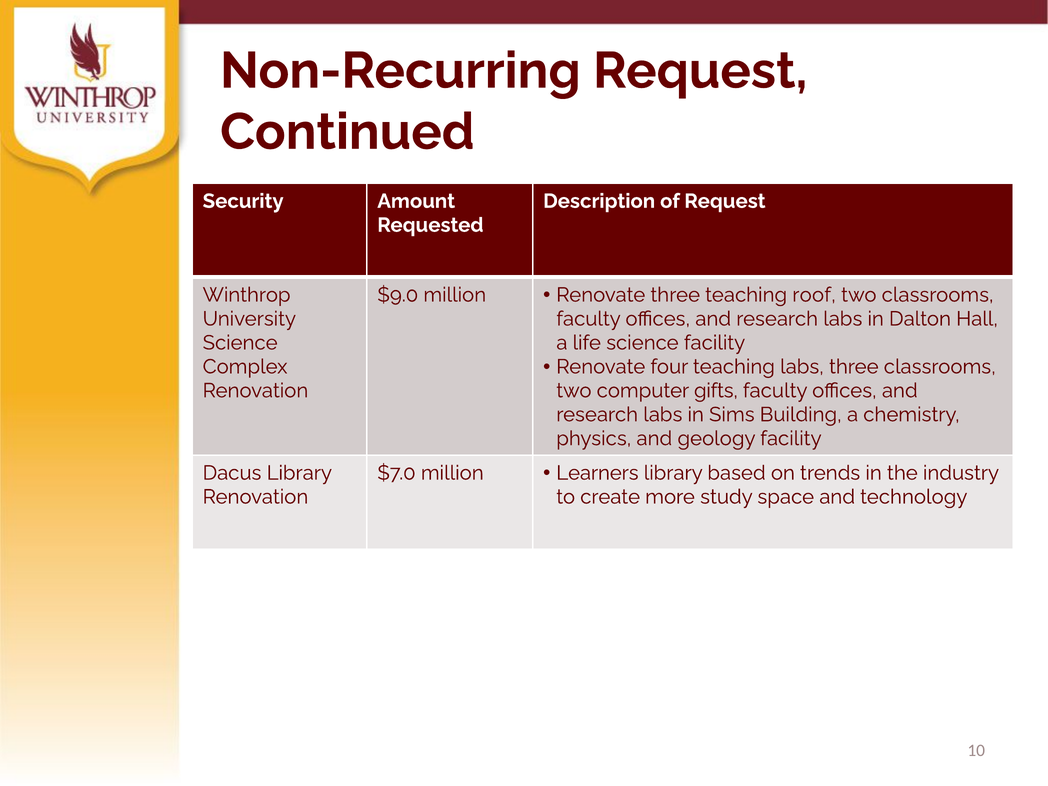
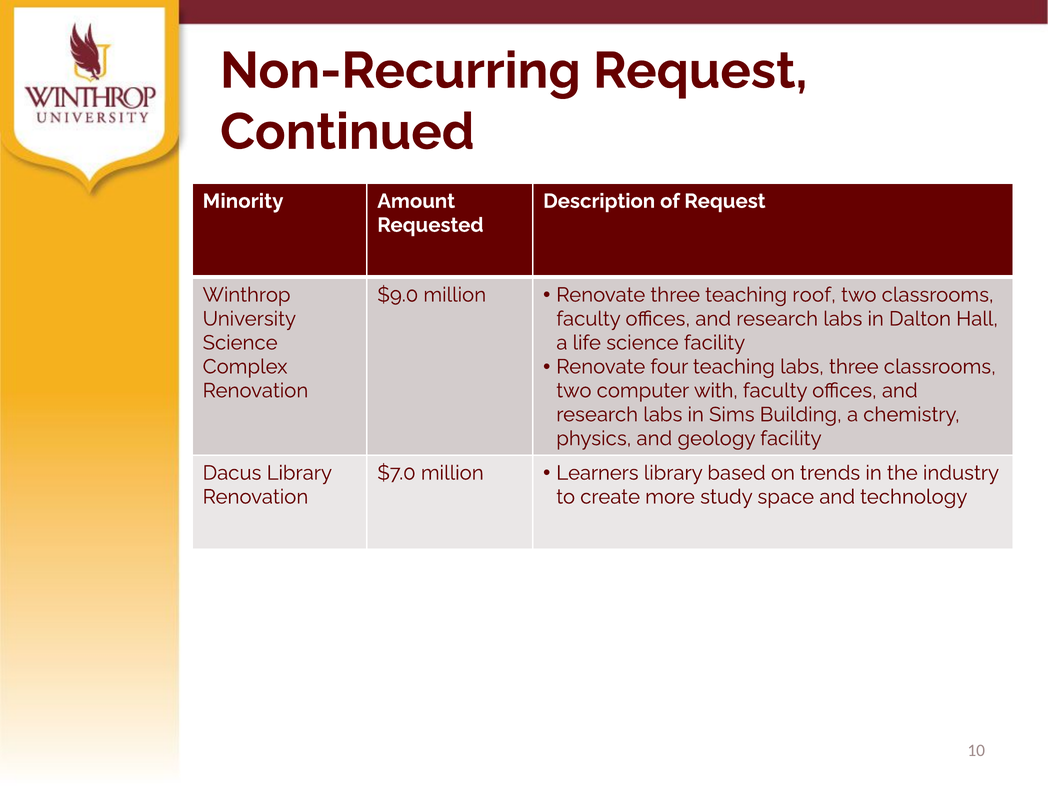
Security: Security -> Minority (243, 201)
gifts: gifts -> with (716, 391)
